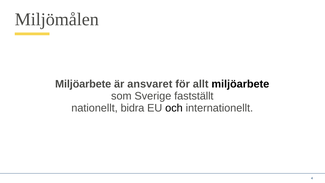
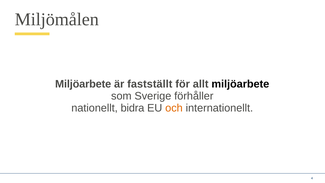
ansvaret: ansvaret -> fastställt (150, 84)
fastställt: fastställt -> förhåller (194, 96)
och colour: black -> orange (174, 108)
